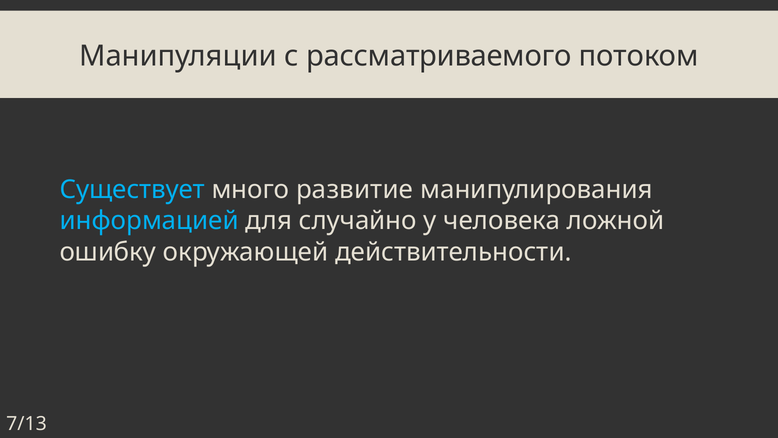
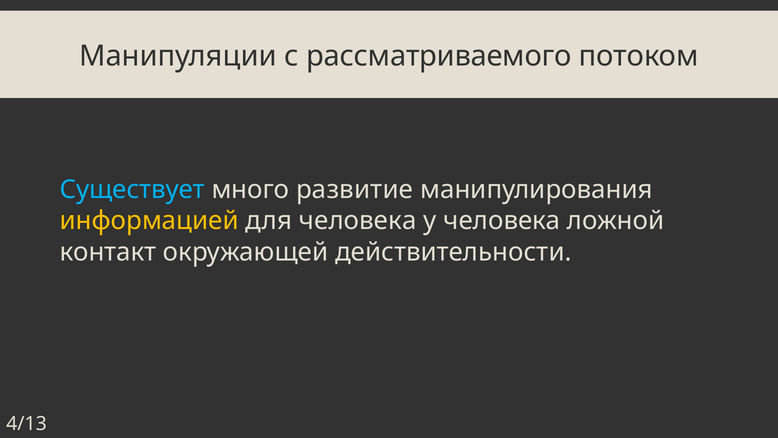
информацией colour: light blue -> yellow (149, 221)
для случайно: случайно -> человека (358, 221)
ошибку: ошибку -> контакт (108, 252)
7/13: 7/13 -> 4/13 (27, 423)
